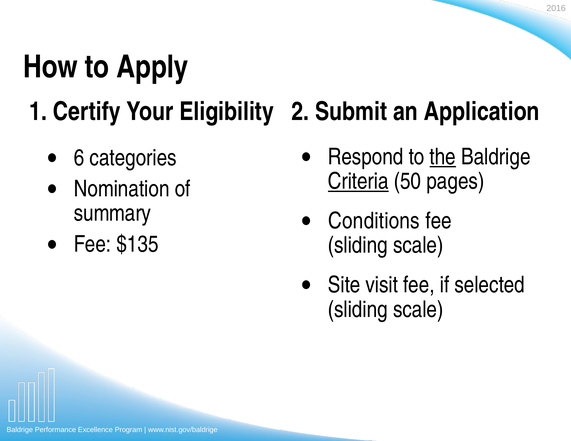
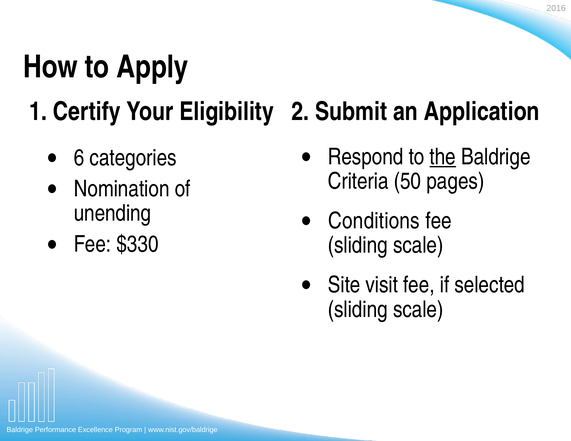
Criteria underline: present -> none (358, 181)
summary: summary -> unending (112, 213)
$135: $135 -> $330 (138, 244)
